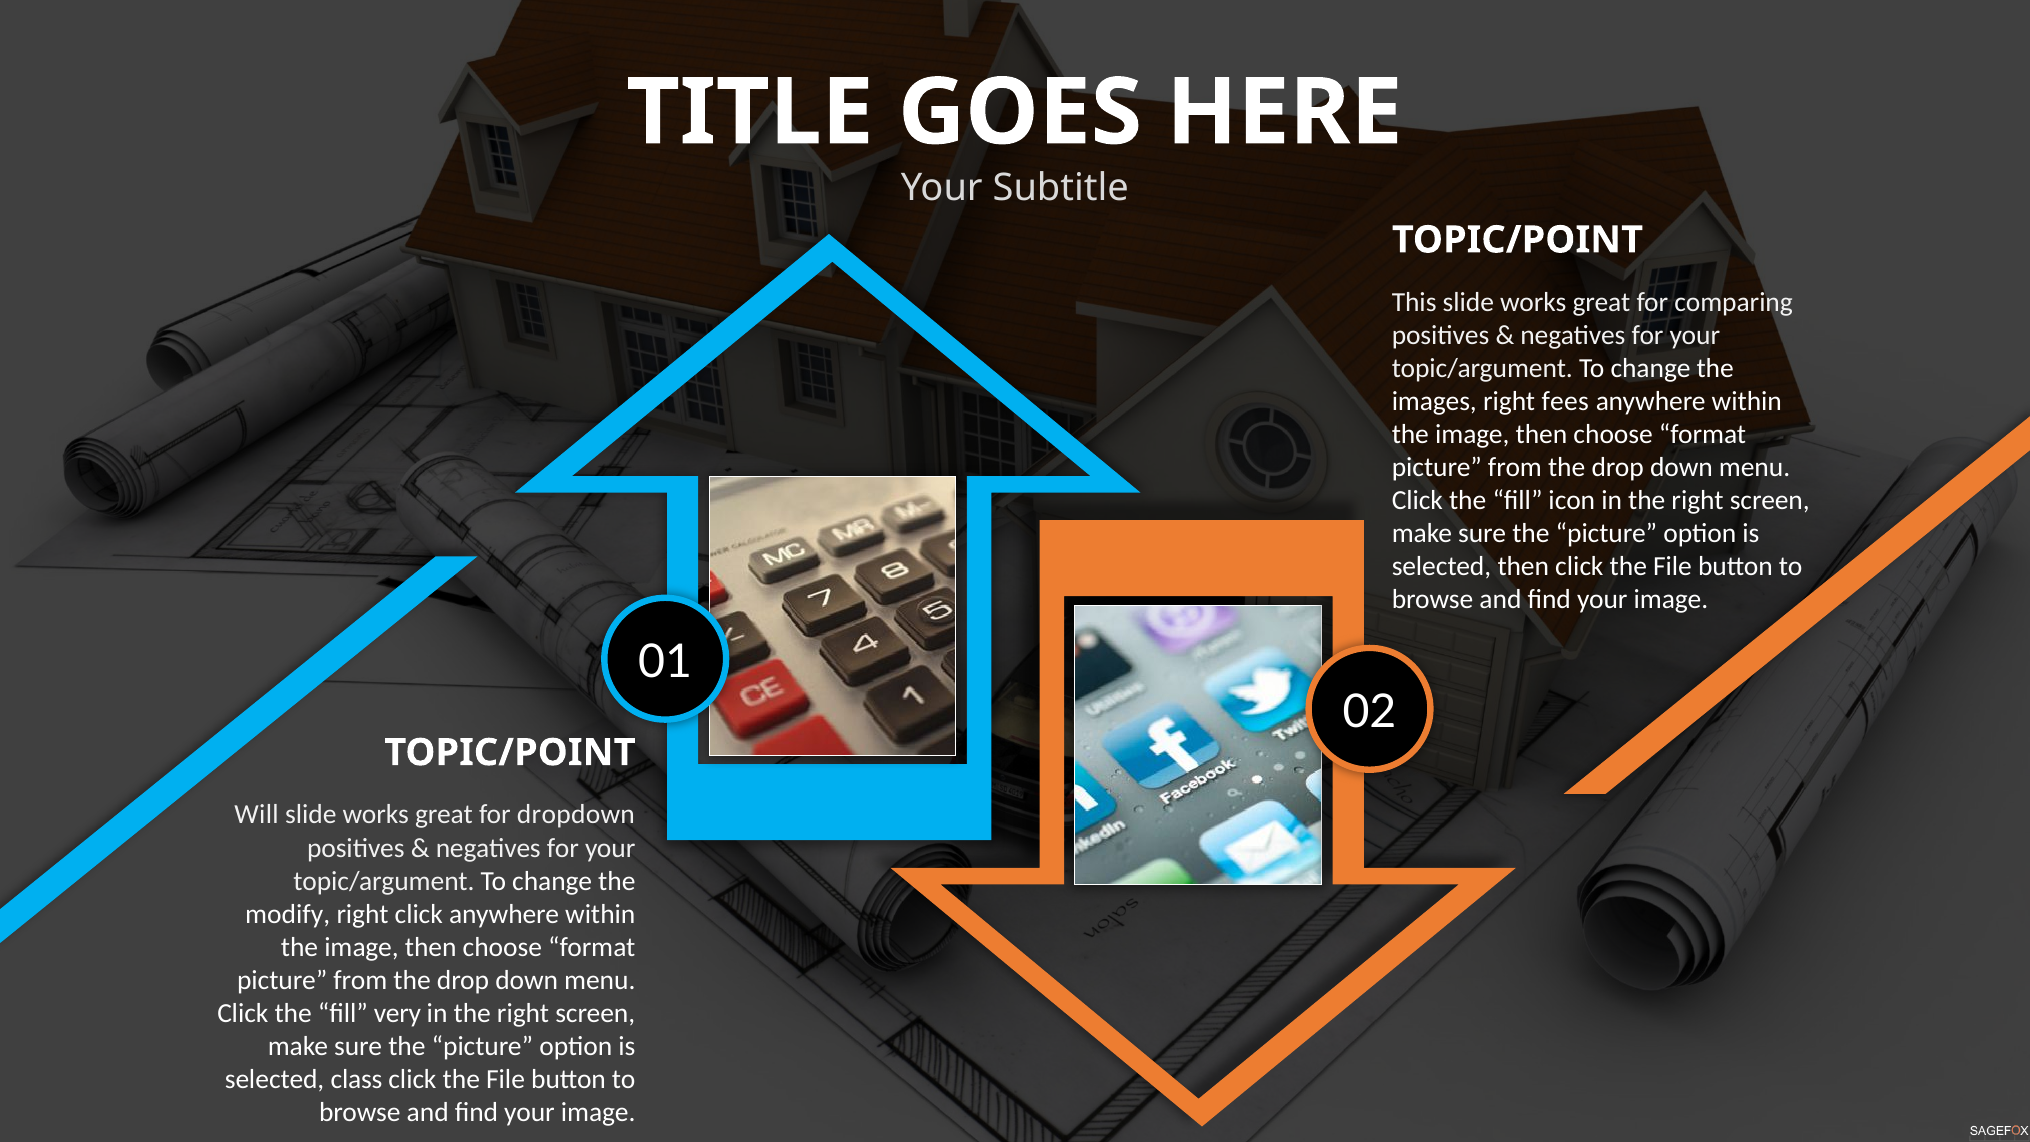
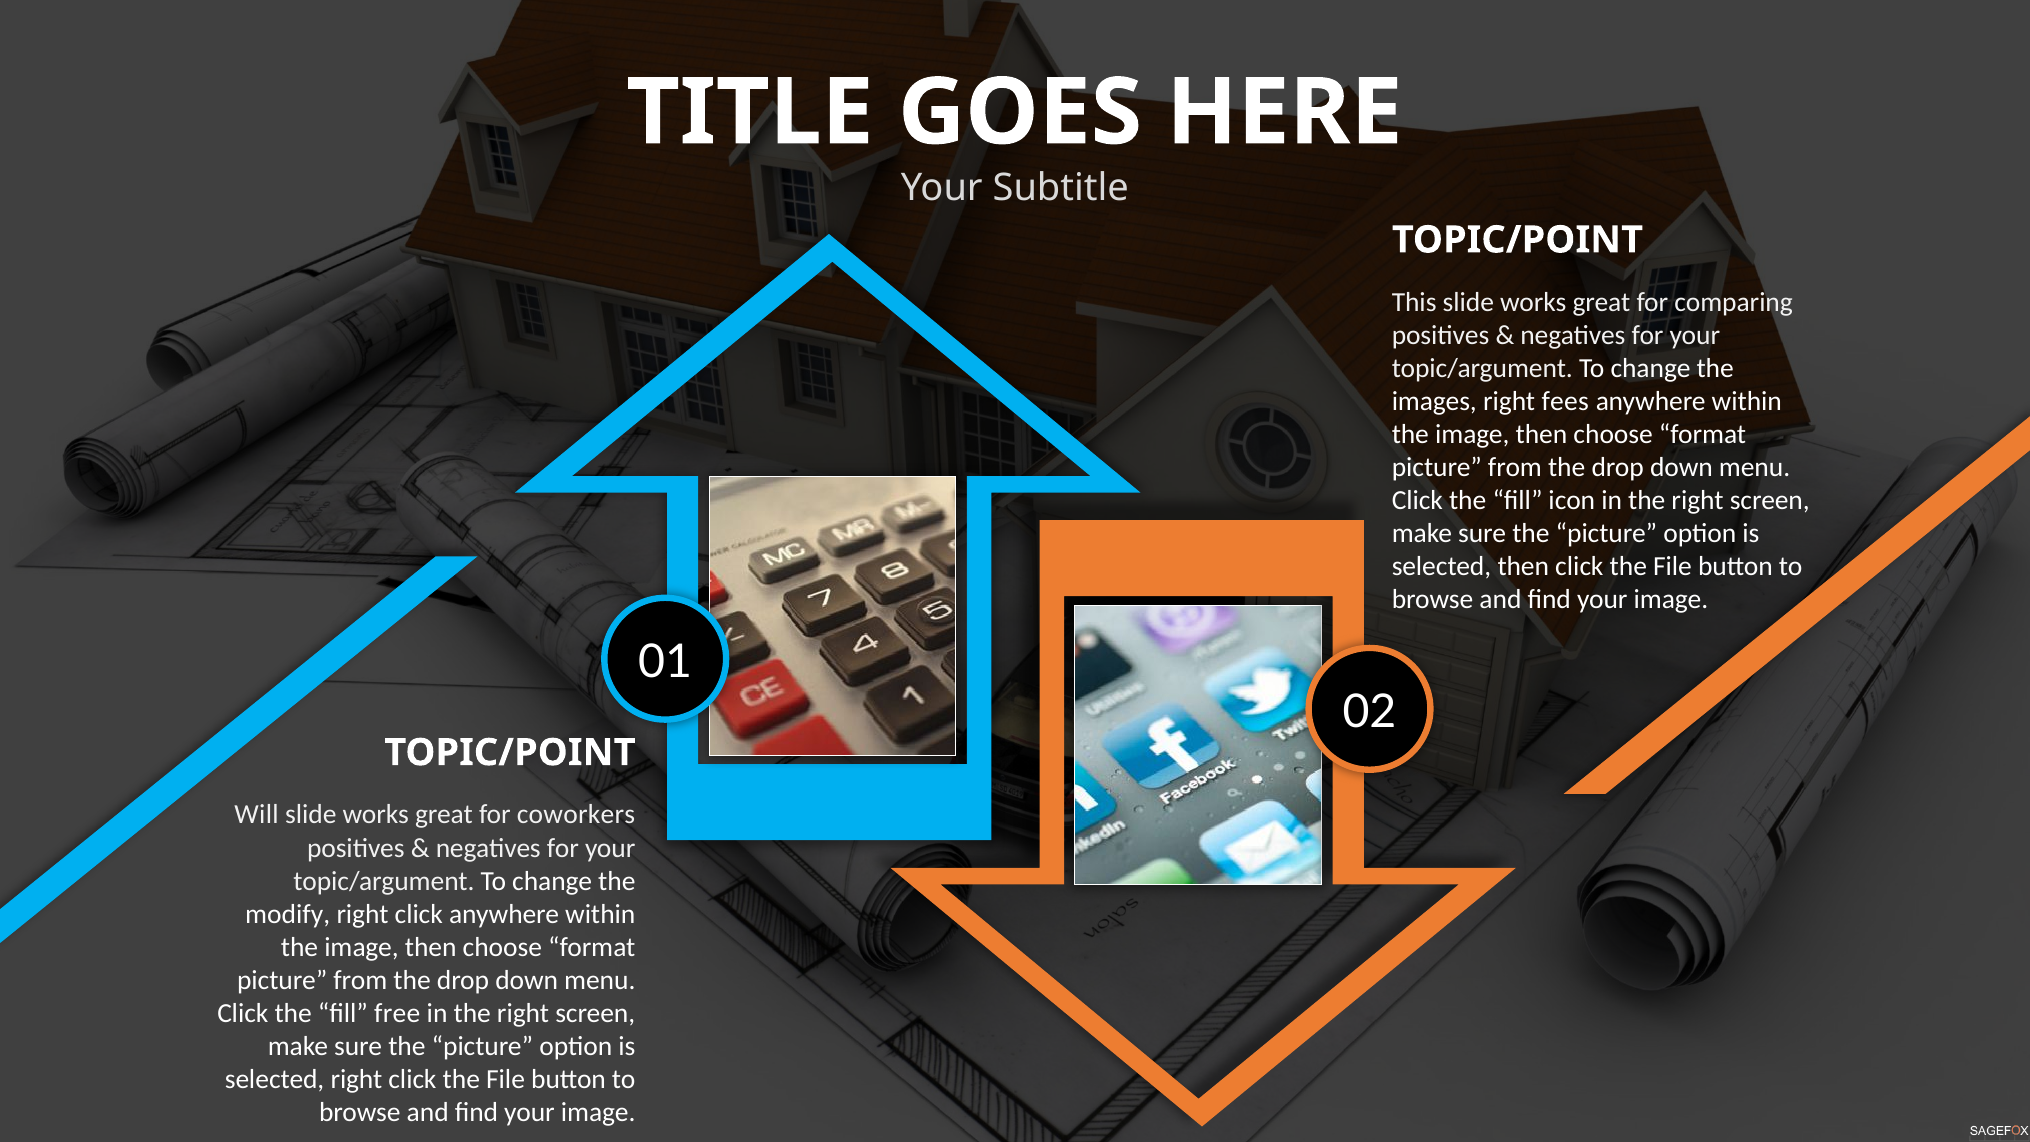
dropdown: dropdown -> coworkers (576, 815)
very: very -> free (397, 1013)
selected class: class -> right (356, 1079)
